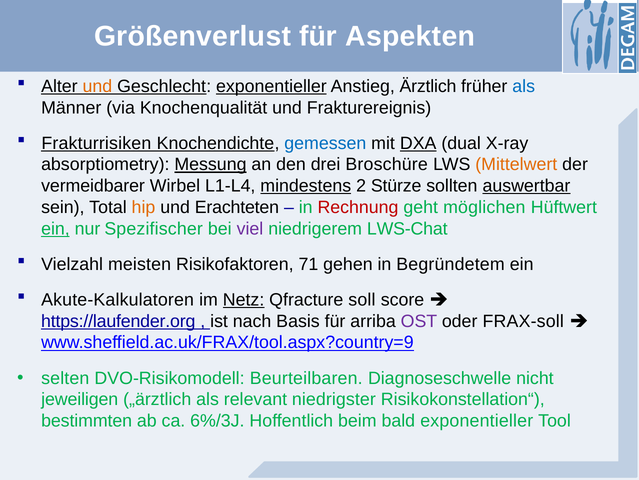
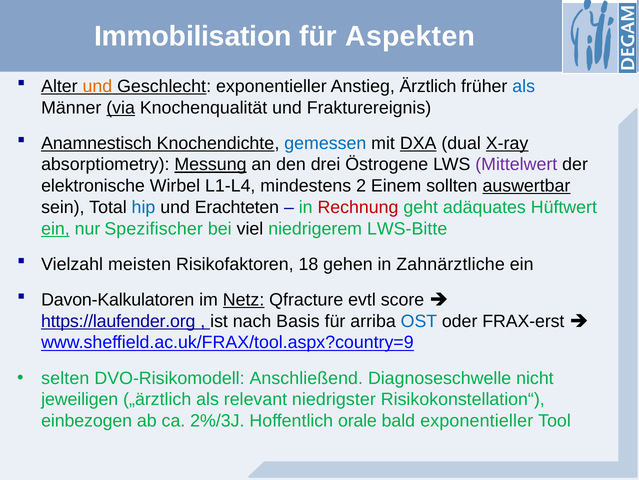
Größenverlust: Größenverlust -> Immobilisation (193, 37)
exponentieller underline: present -> none (271, 86)
via underline: none -> present (121, 107)
Frakturrisiken: Frakturrisiken -> Anamnestisch (96, 143)
X-ray underline: none -> present (507, 143)
Broschüre: Broschüre -> Östrogene (387, 164)
Mittelwert colour: orange -> purple (516, 164)
vermeidbarer: vermeidbarer -> elektronische (93, 186)
mindestens underline: present -> none (306, 186)
Stürze: Stürze -> Einem (396, 186)
hip colour: orange -> blue (143, 207)
möglichen: möglichen -> adäquates (484, 207)
viel colour: purple -> black (250, 228)
LWS-Chat: LWS-Chat -> LWS-Bitte (407, 228)
71: 71 -> 18 (308, 264)
Begründetem: Begründetem -> Zahnärztliche (451, 264)
Akute-Kalkulatoren: Akute-Kalkulatoren -> Davon-Kalkulatoren (118, 299)
soll: soll -> evtl (362, 299)
OST colour: purple -> blue (419, 321)
FRAX-soll: FRAX-soll -> FRAX-erst (523, 321)
Beurteilbaren: Beurteilbaren -> Anschließend (306, 378)
bestimmten: bestimmten -> einbezogen (87, 420)
6%/3J: 6%/3J -> 2%/3J (217, 420)
beim: beim -> orale (357, 420)
